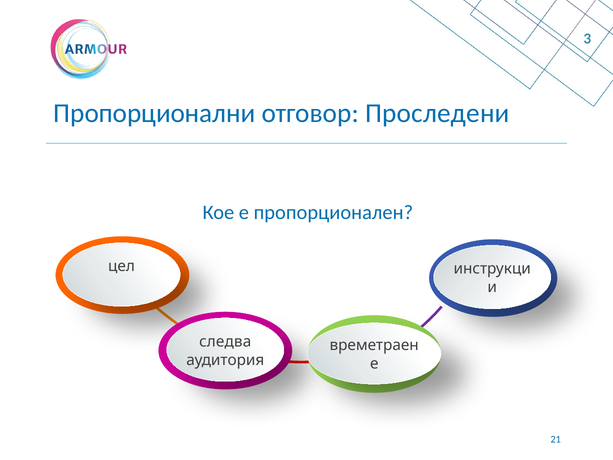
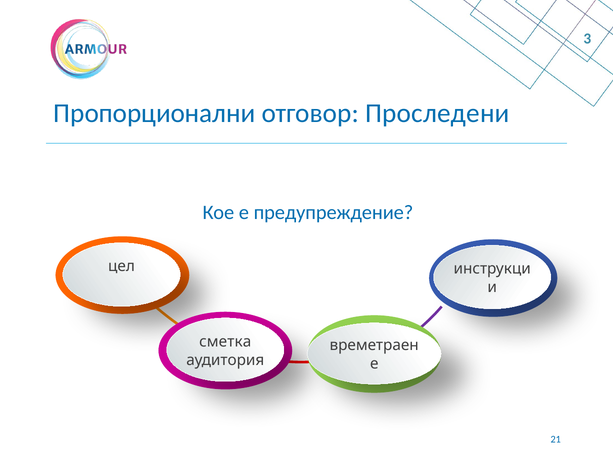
пропорционален: пропорционален -> предупреждение (333, 212)
следва: следва -> сметка (225, 341)
